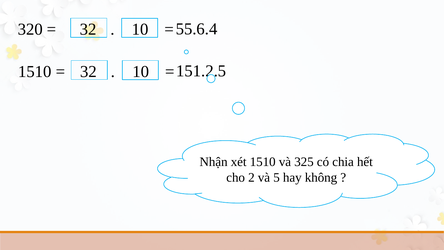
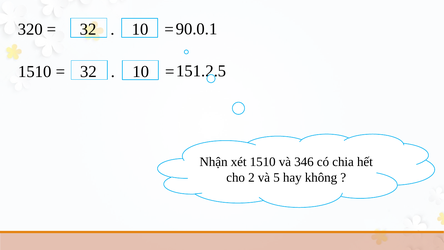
55.6.4: 55.6.4 -> 90.0.1 (197, 29)
325: 325 -> 346 (304, 162)
